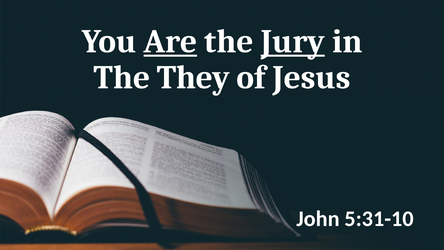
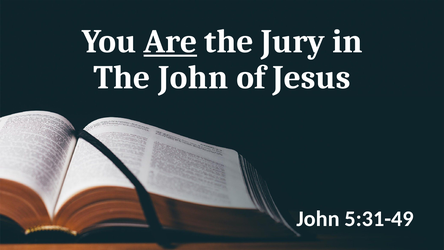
Jury underline: present -> none (293, 41)
The They: They -> John (193, 77)
5:31-10: 5:31-10 -> 5:31-49 (379, 219)
